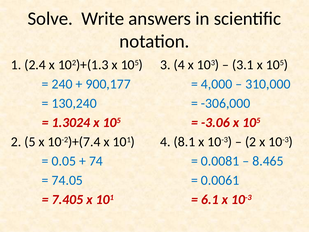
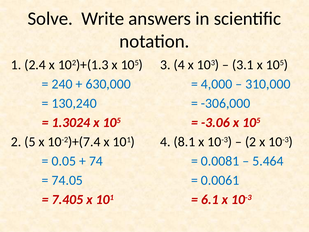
900,177: 900,177 -> 630,000 (108, 84)
8.465: 8.465 -> 5.464 (268, 161)
